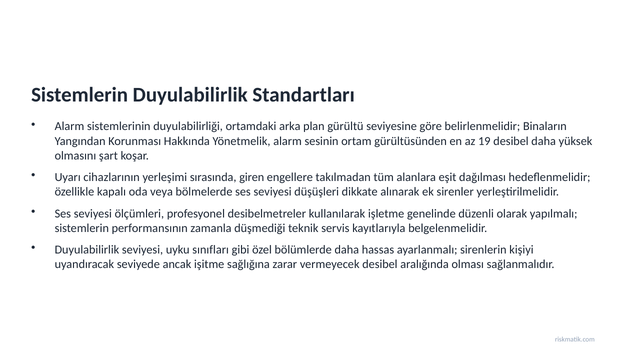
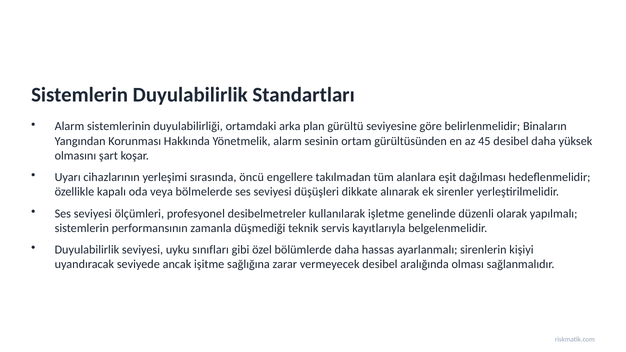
19: 19 -> 45 (484, 141)
giren: giren -> öncü (252, 177)
